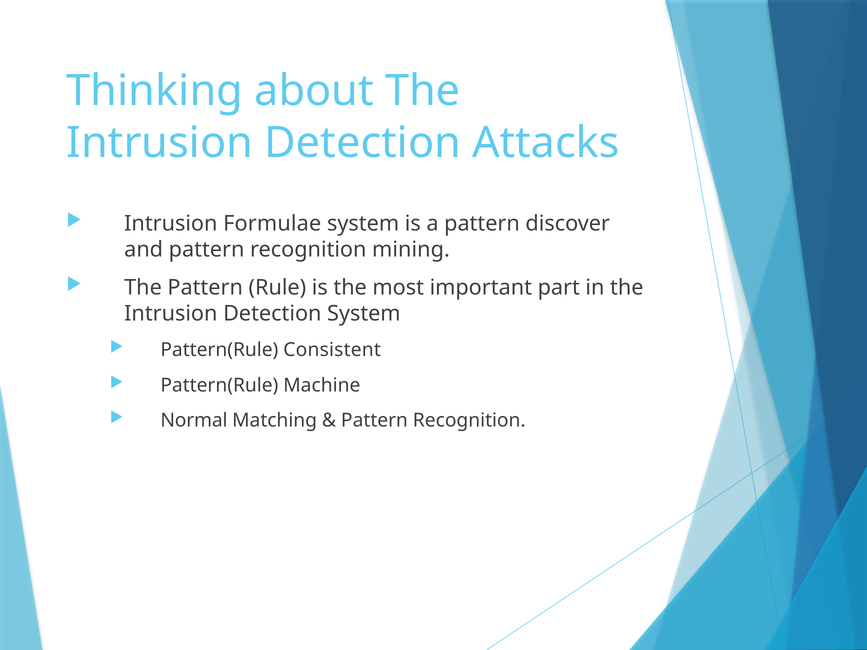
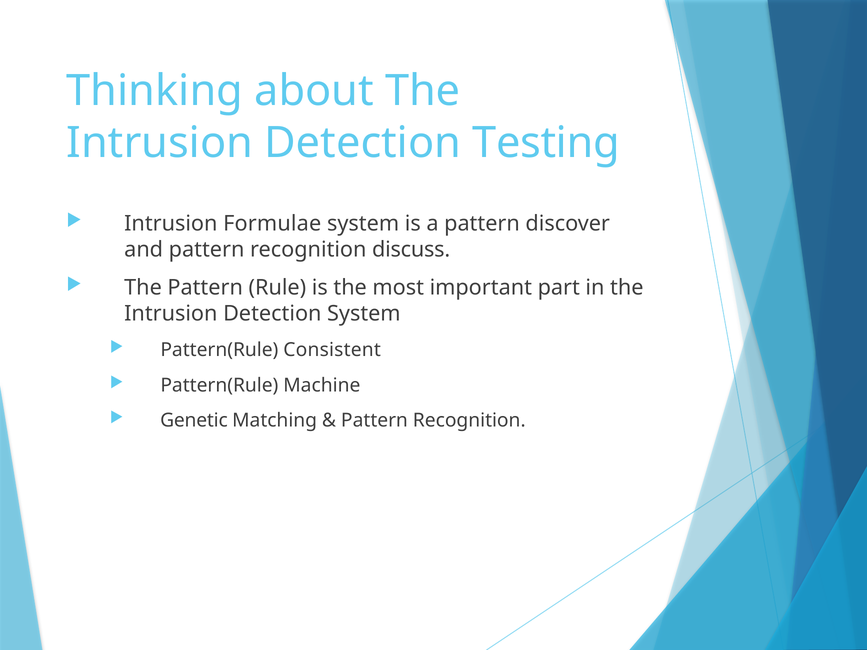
Attacks: Attacks -> Testing (546, 143)
mining: mining -> discuss (411, 250)
Normal: Normal -> Genetic (194, 421)
